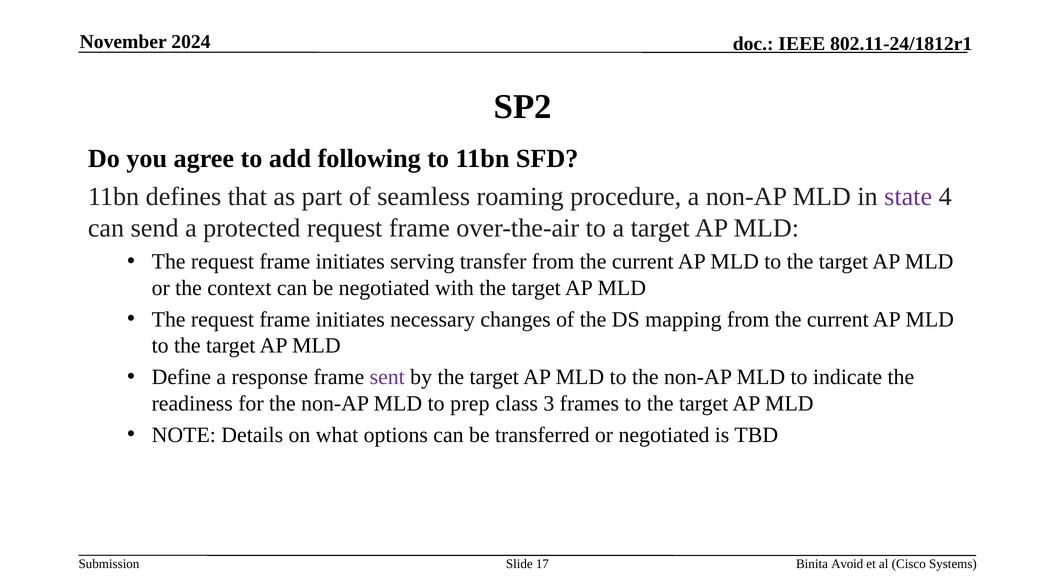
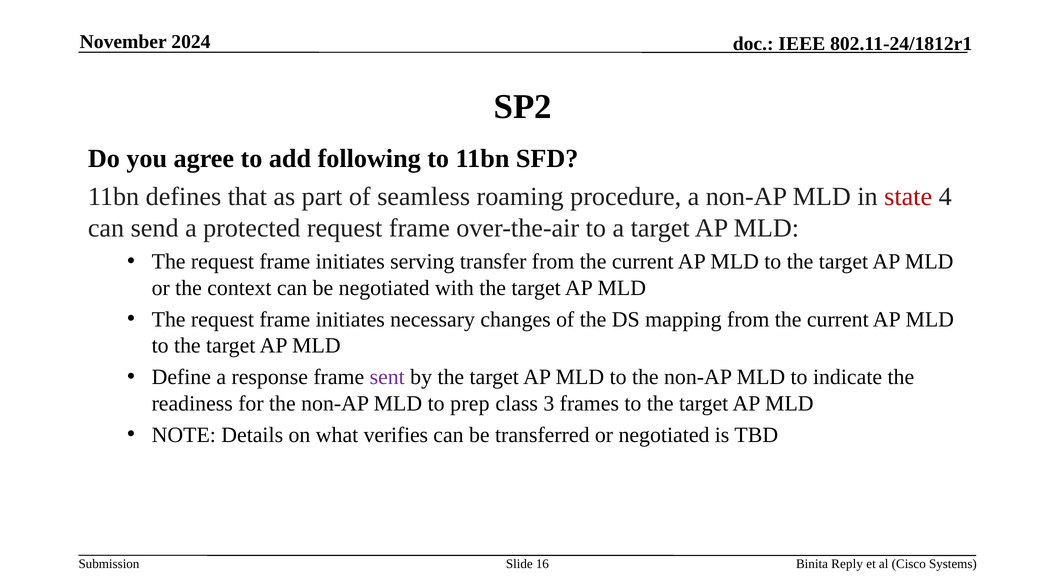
state colour: purple -> red (908, 197)
options: options -> verifies (396, 435)
17: 17 -> 16 (542, 564)
Avoid: Avoid -> Reply (847, 564)
